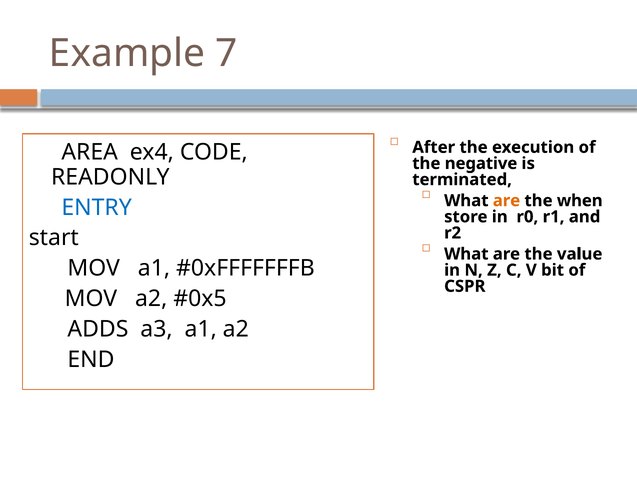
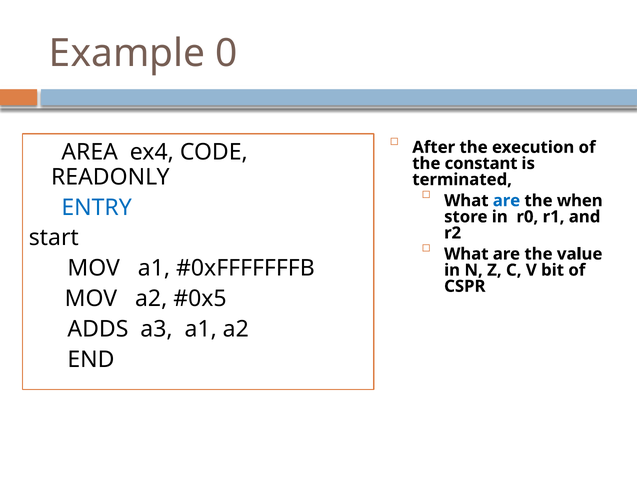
7: 7 -> 0 (227, 53)
negative: negative -> constant (481, 163)
are colour: orange -> blue (506, 201)
